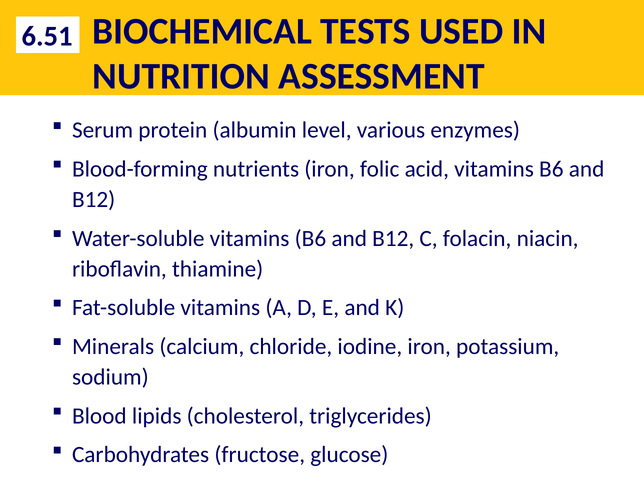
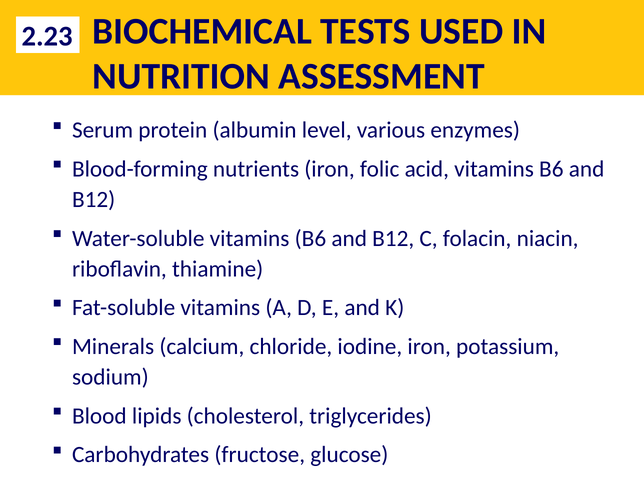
6.51: 6.51 -> 2.23 (47, 37)
